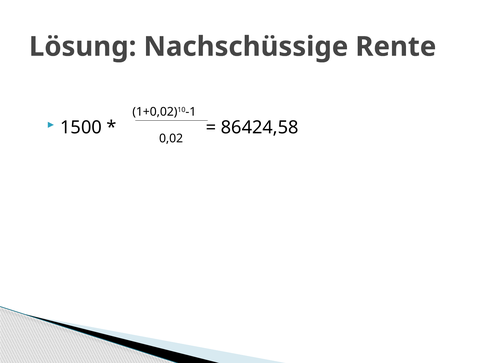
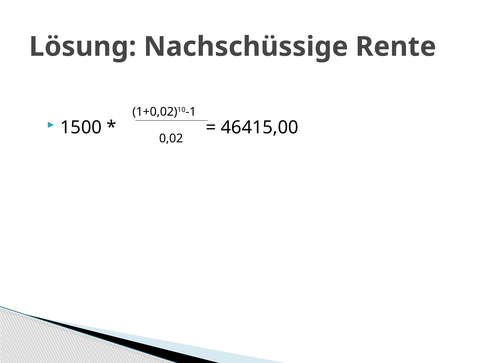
86424,58: 86424,58 -> 46415,00 (260, 127)
